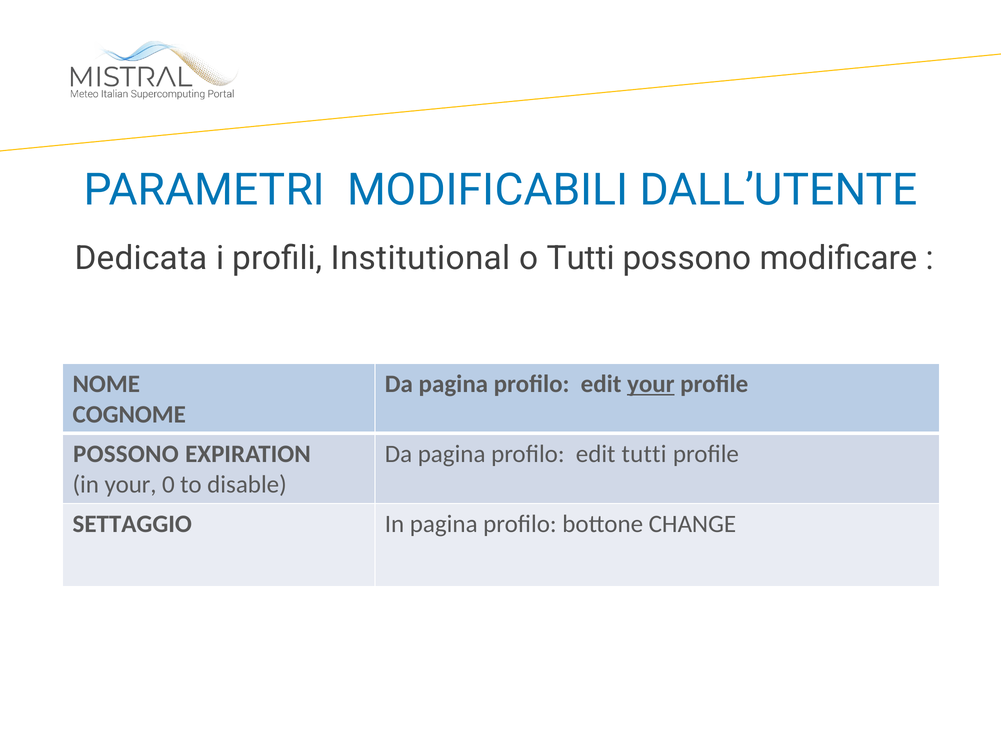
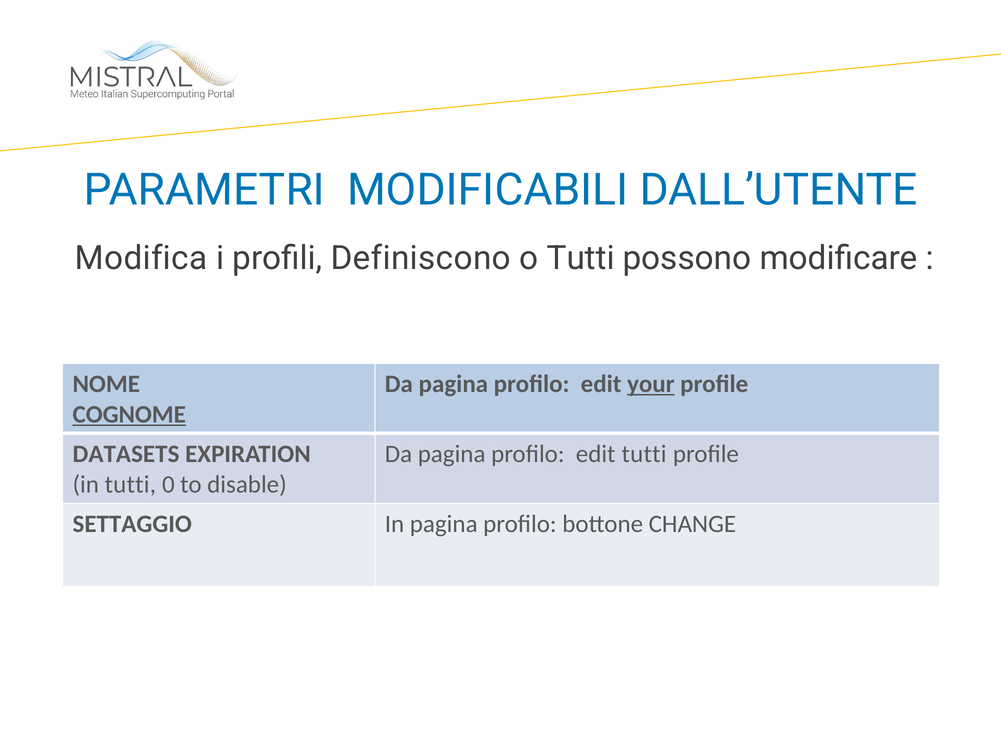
Dedicata: Dedicata -> Modifica (141, 259)
Institutional: Institutional -> Definiscono (421, 259)
COGNOME underline: none -> present (129, 415)
POSSONO: POSSONO -> DATASETS (126, 454)
in your: your -> tutti (130, 485)
